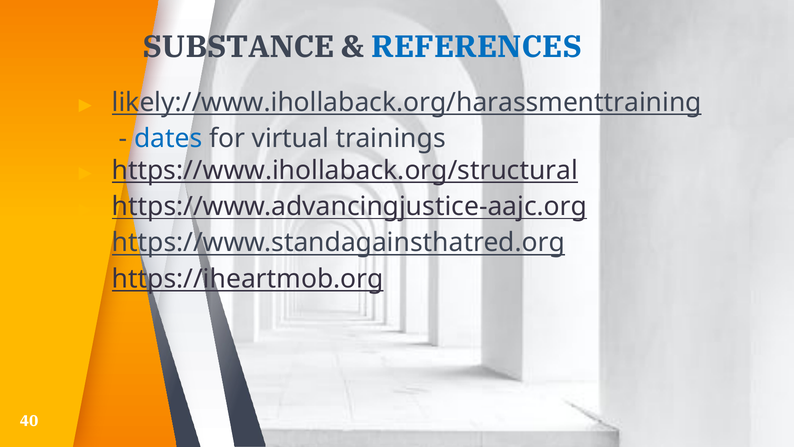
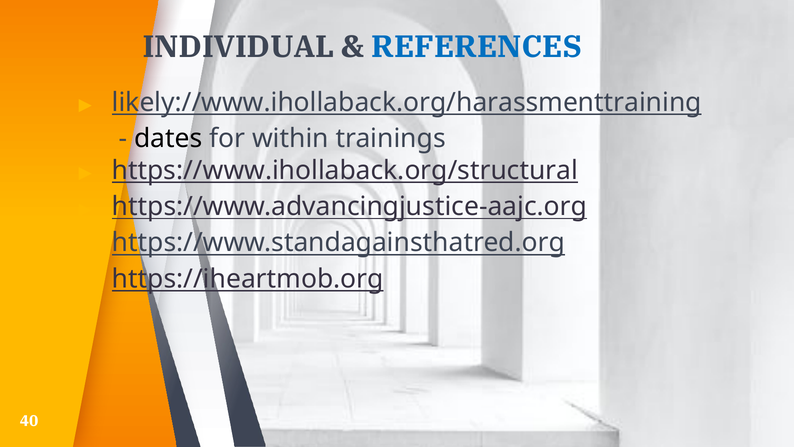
SUBSTANCE: SUBSTANCE -> INDIVIDUAL (239, 47)
dates colour: blue -> black (168, 138)
virtual: virtual -> within (290, 138)
